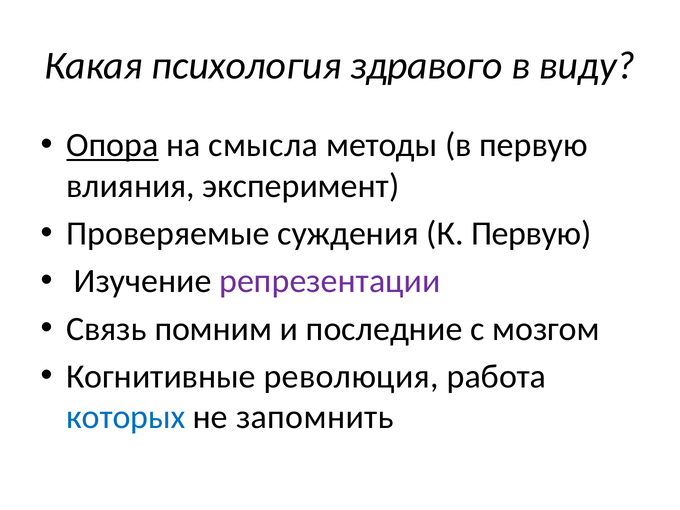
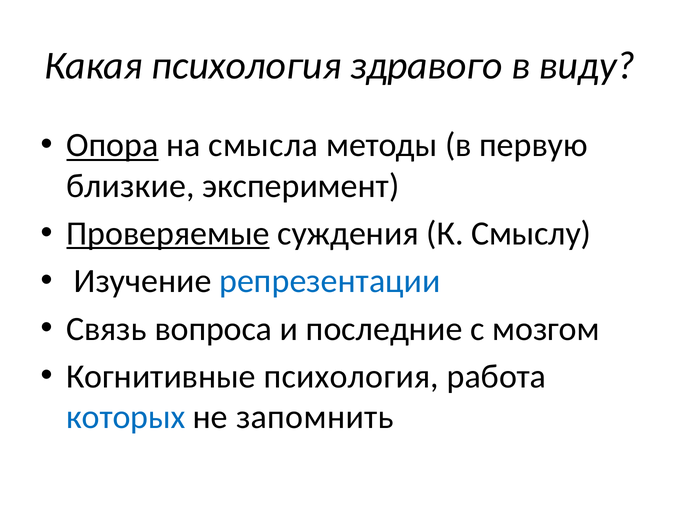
влияния: влияния -> близкие (130, 186)
Проверяемые underline: none -> present (168, 234)
К Первую: Первую -> Смыслу (531, 234)
репрезентации colour: purple -> blue (330, 281)
помним: помним -> вопроса (213, 329)
Когнитивные революция: революция -> психология (351, 376)
